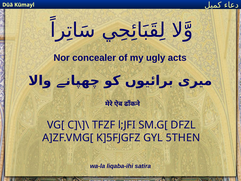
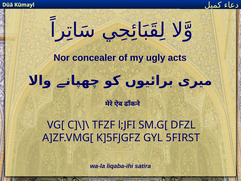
5THEN: 5THEN -> 5FIRST (183, 138)
